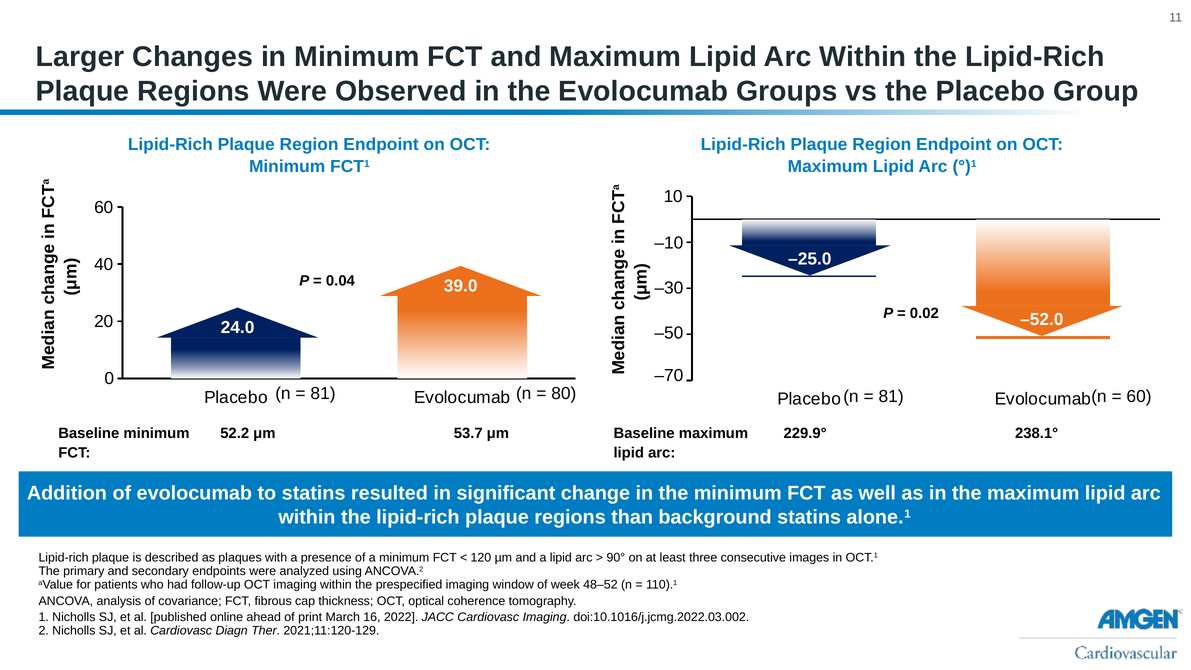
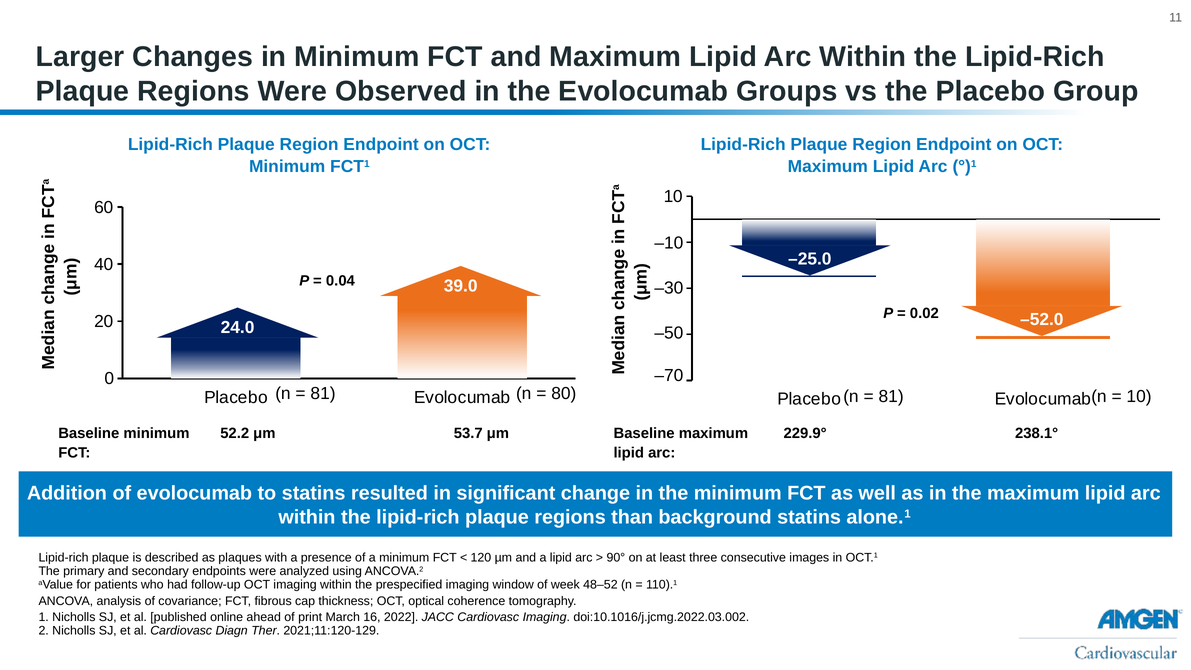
60: 60 -> 10 (1139, 396)
